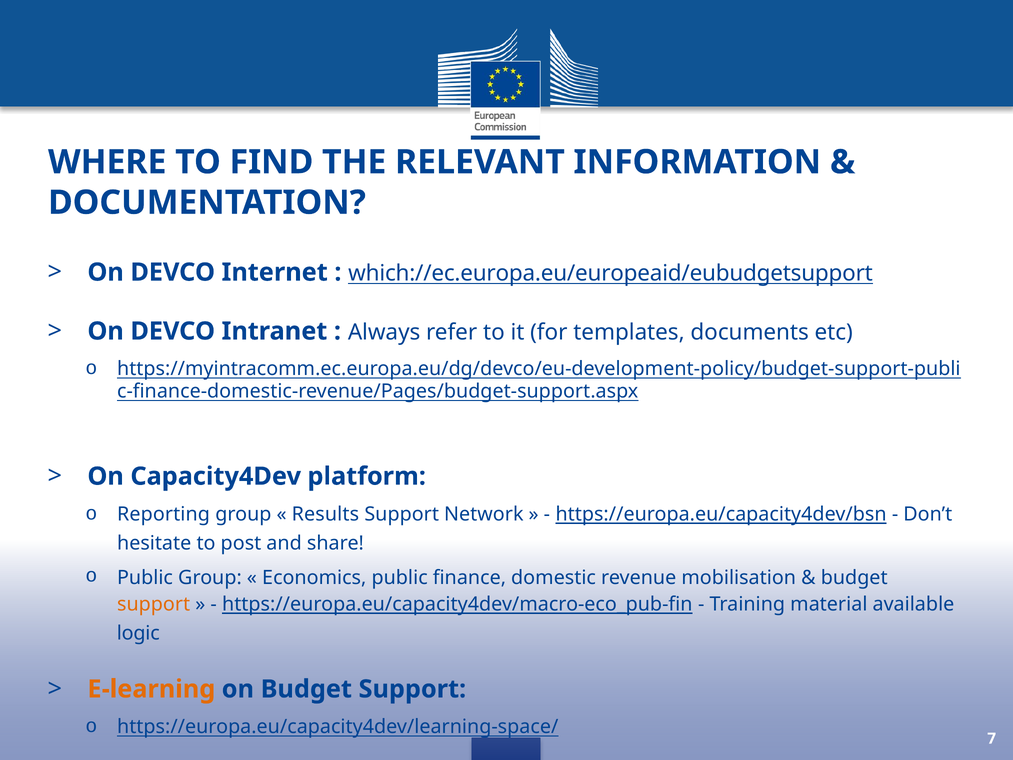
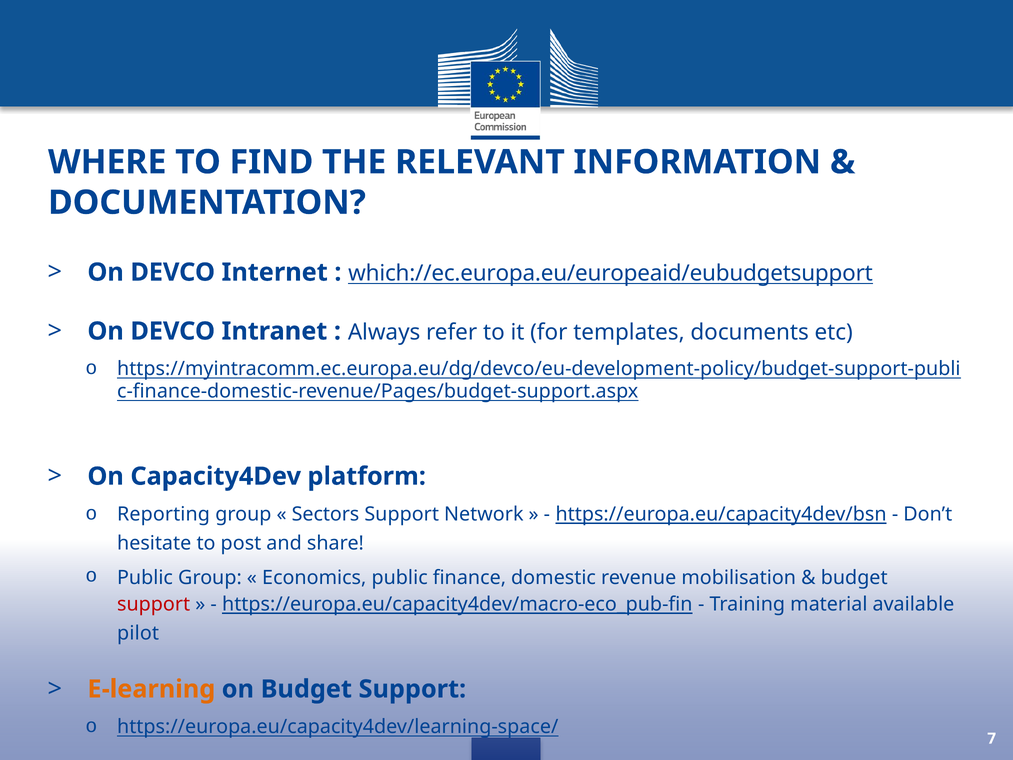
Results: Results -> Sectors (326, 514)
support colour: orange -> red (154, 604)
logic: logic -> pilot (138, 633)
